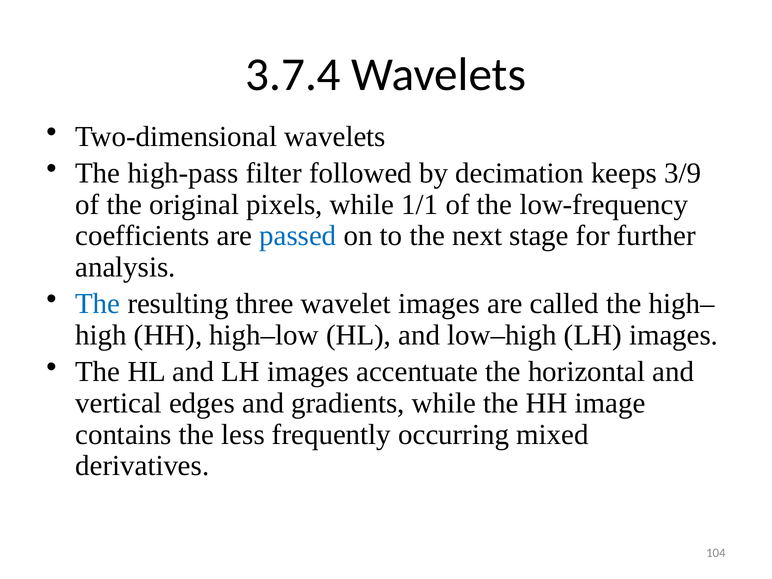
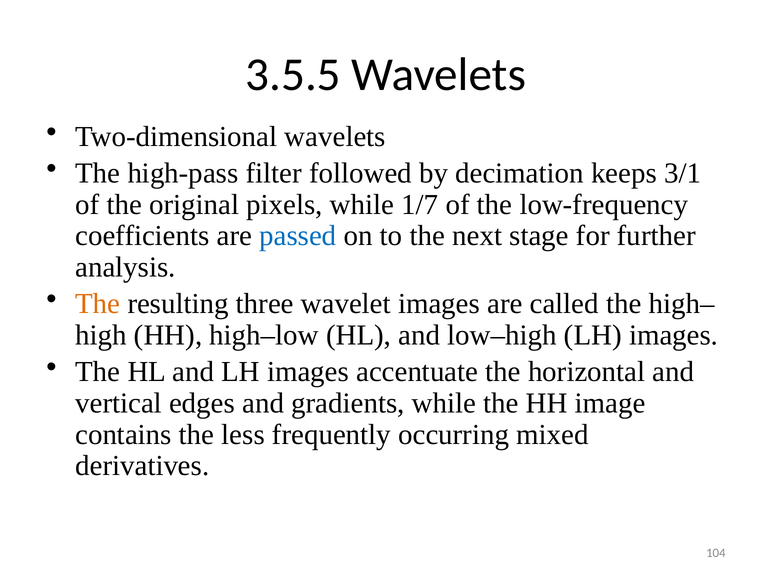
3.7.4: 3.7.4 -> 3.5.5 (293, 75)
3/9: 3/9 -> 3/1 (683, 173)
1/1: 1/1 -> 1/7 (420, 205)
The colour: blue -> orange (98, 304)
